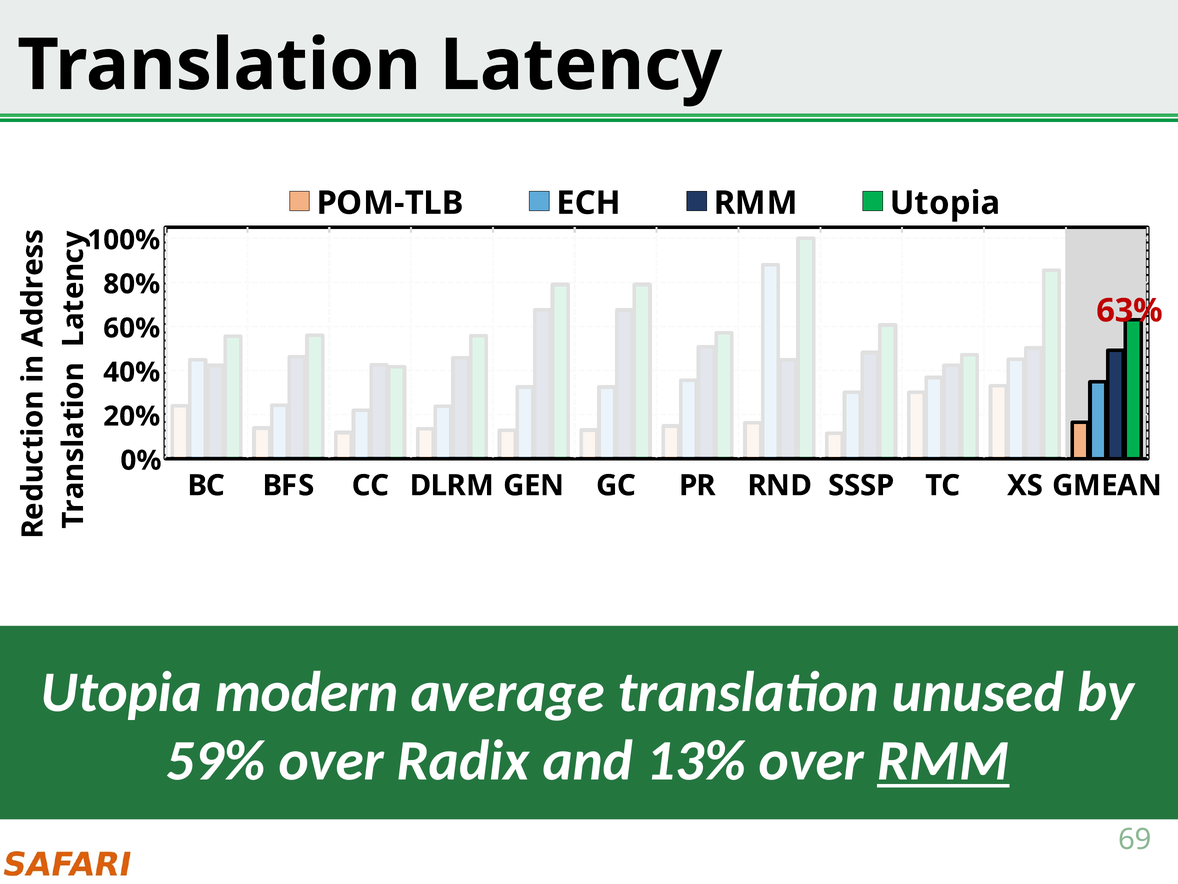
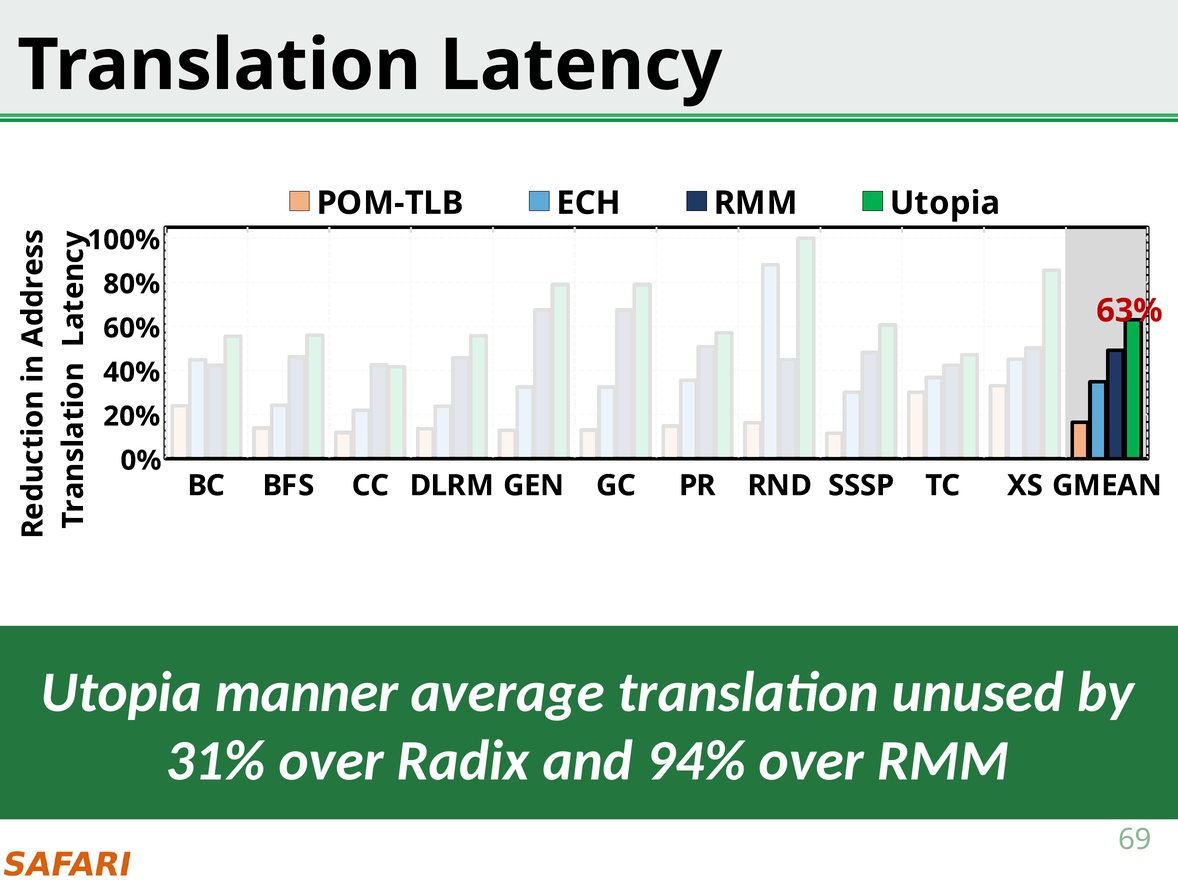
modern: modern -> manner (307, 692)
59%: 59% -> 31% (216, 761)
13%: 13% -> 94% (696, 761)
RMM underline: present -> none (943, 761)
